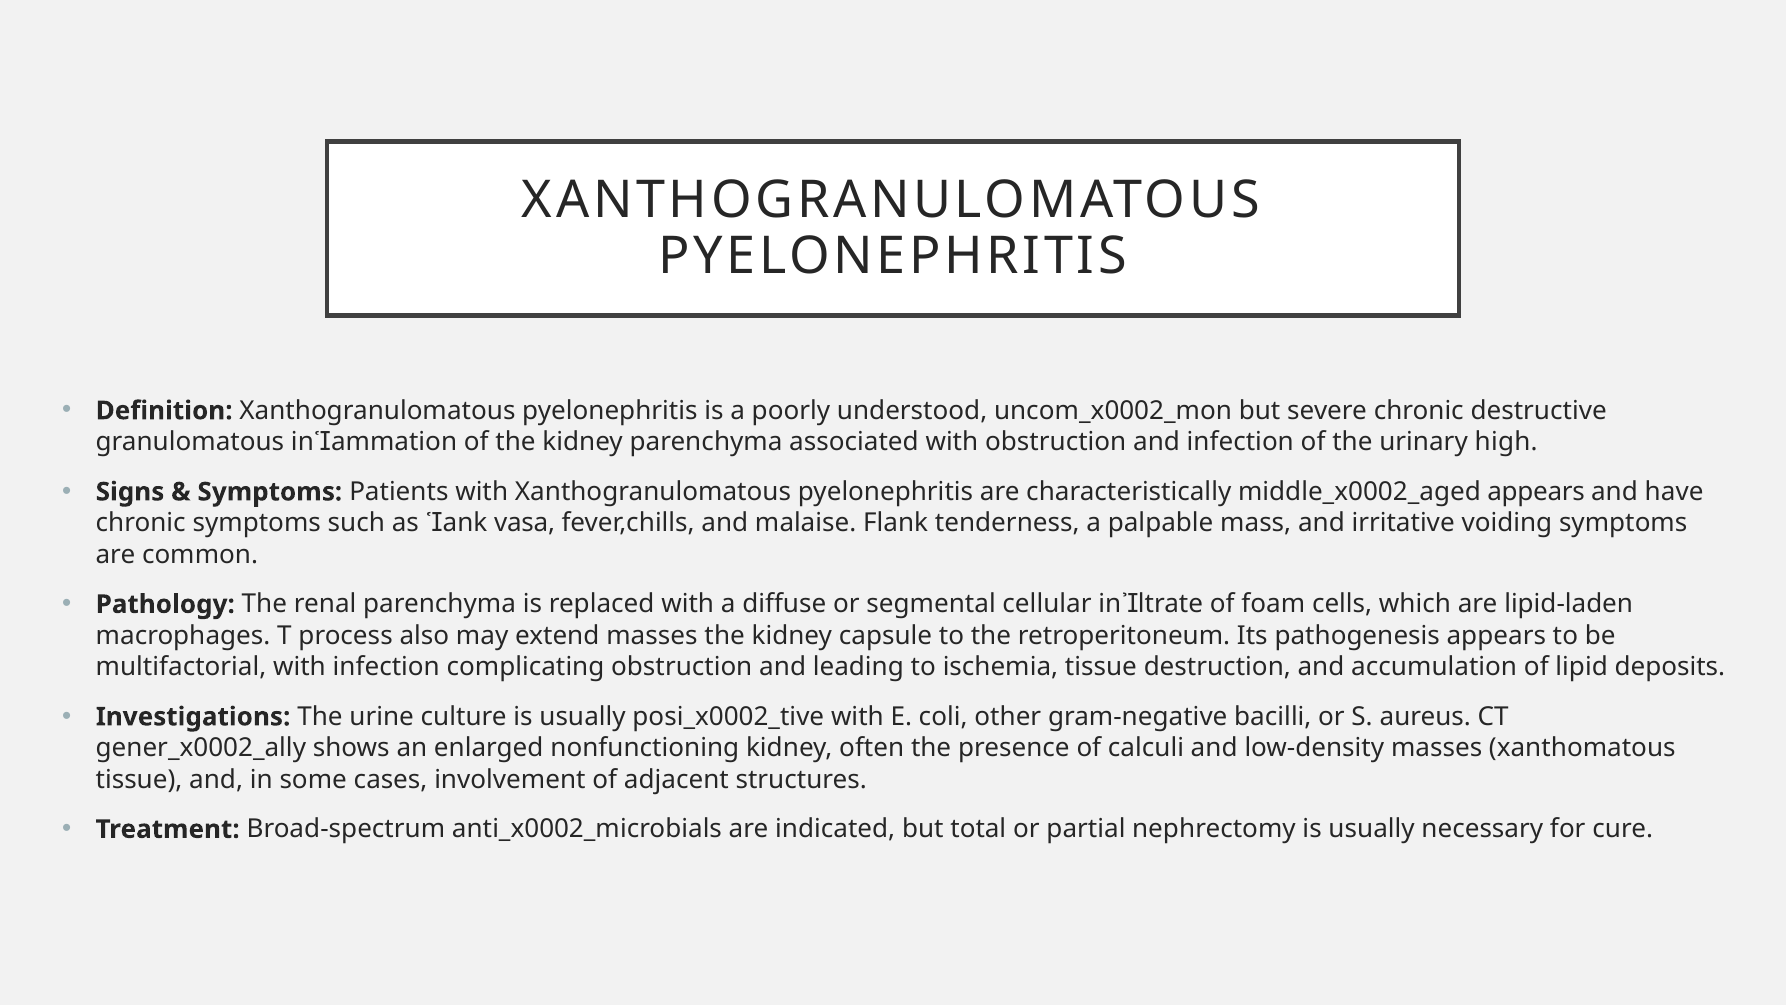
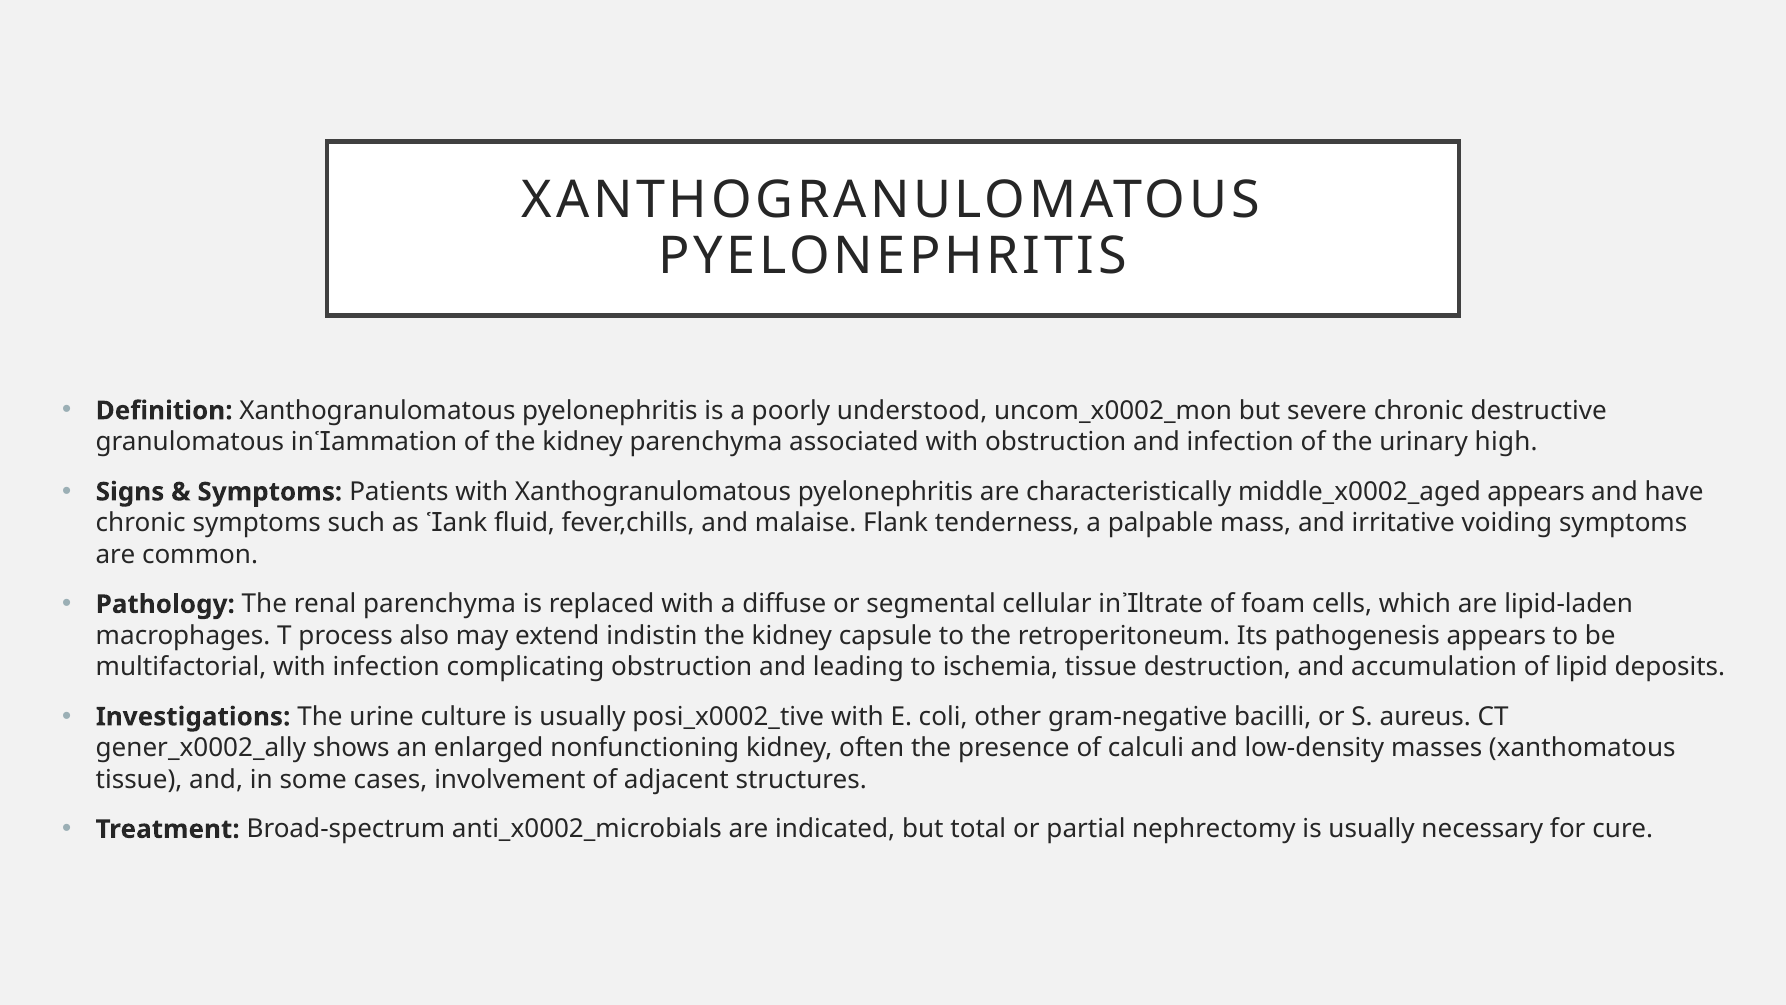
vasa: vasa -> fluid (525, 523)
extend masses: masses -> indistin (652, 635)
